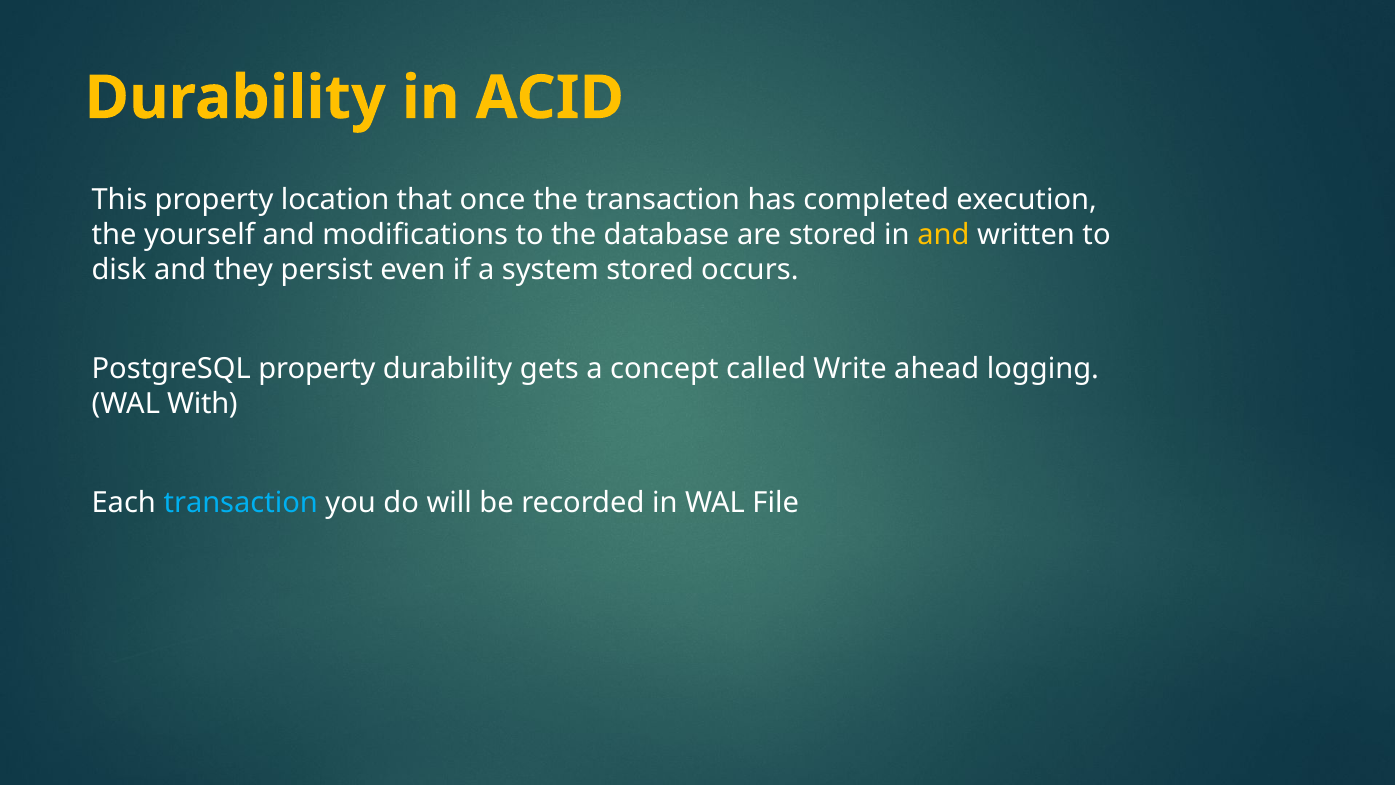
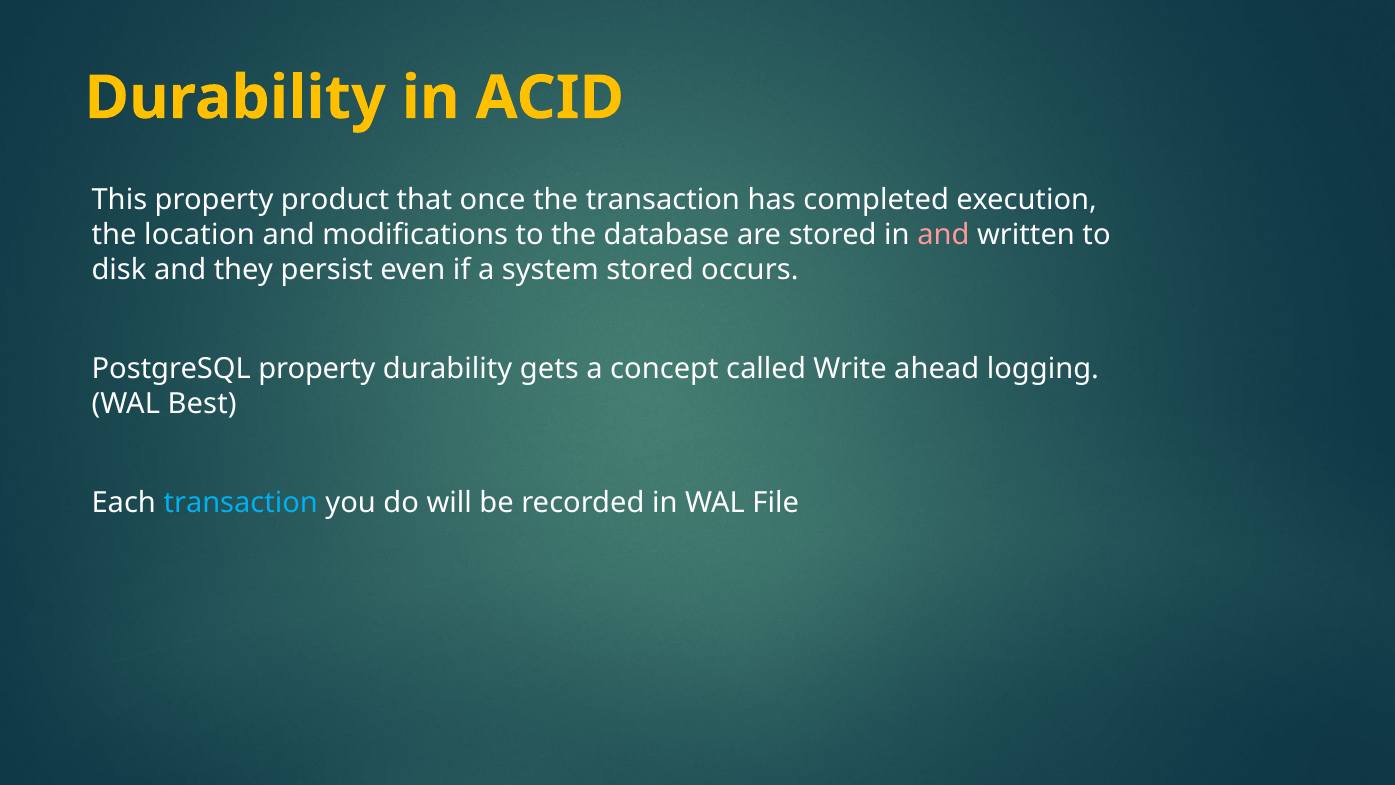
location: location -> product (335, 200)
yourself: yourself -> location (199, 235)
and colour: yellow -> pink (943, 235)
With: With -> Best (202, 404)
